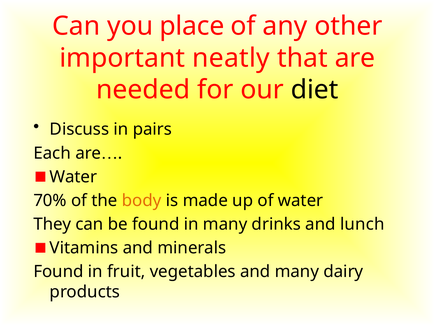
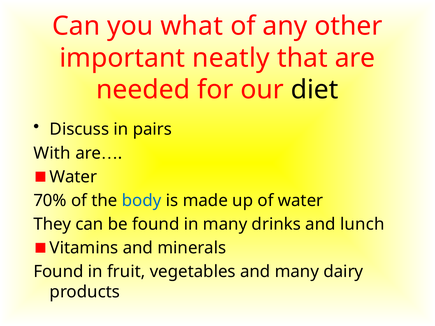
place: place -> what (192, 26)
Each: Each -> With (52, 153)
body colour: orange -> blue (142, 201)
